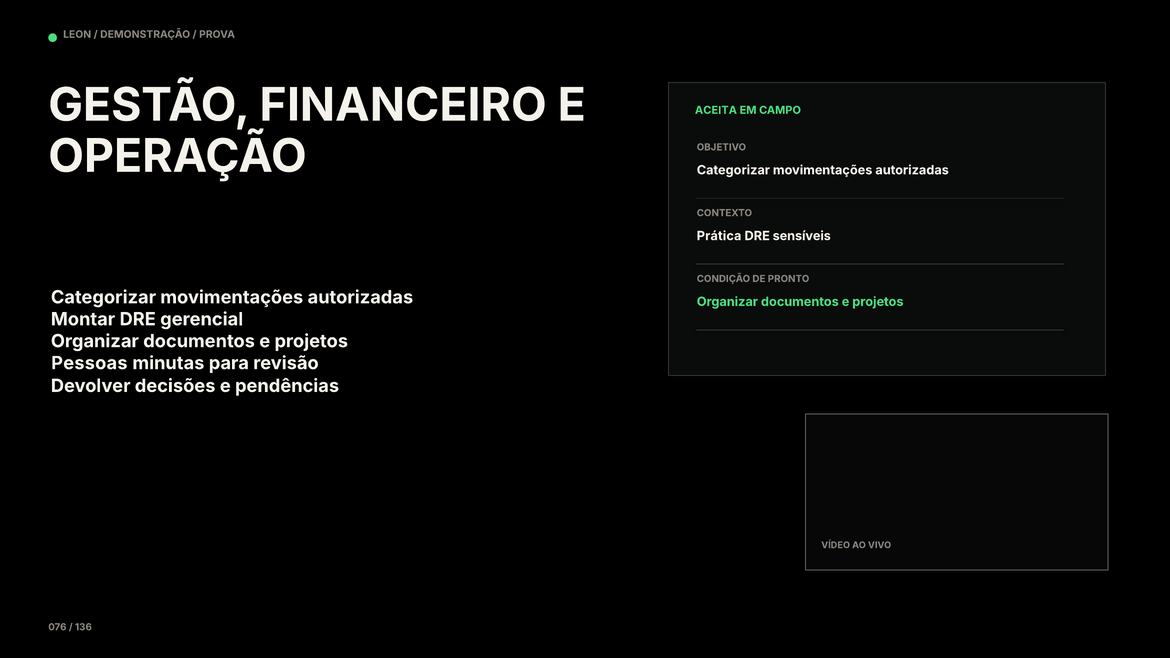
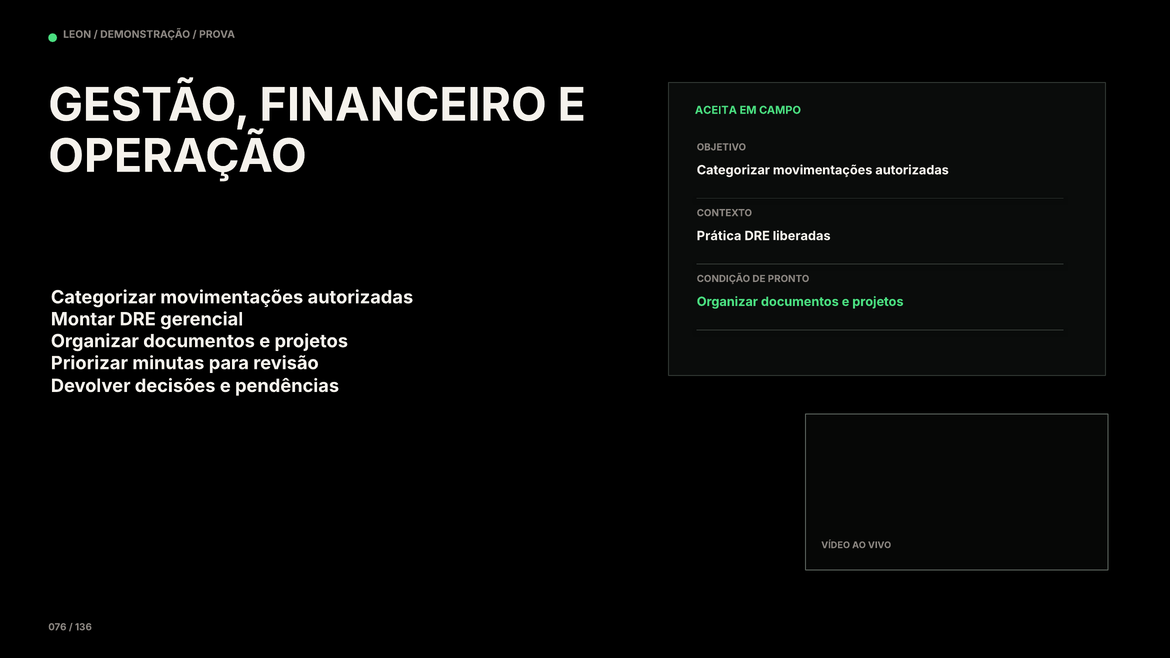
sensíveis: sensíveis -> liberadas (802, 236)
Pessoas: Pessoas -> Priorizar (89, 363)
